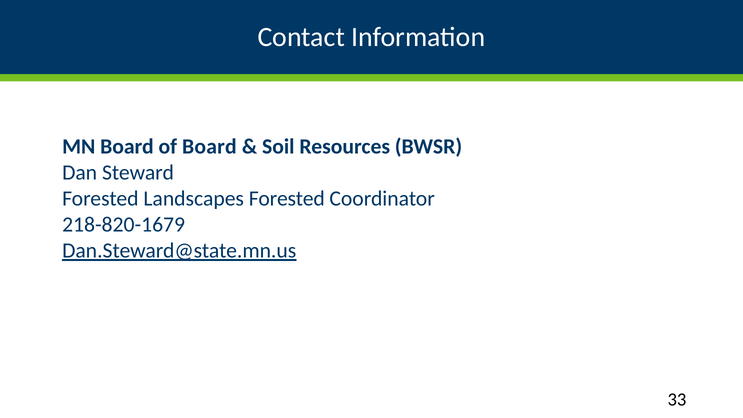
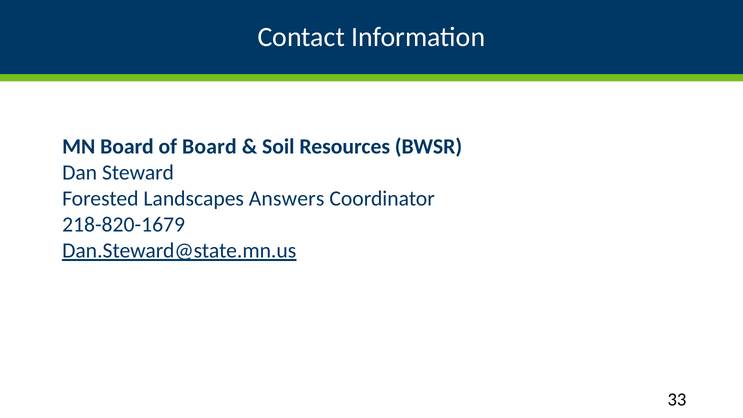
Landscapes Forested: Forested -> Answers (287, 199)
